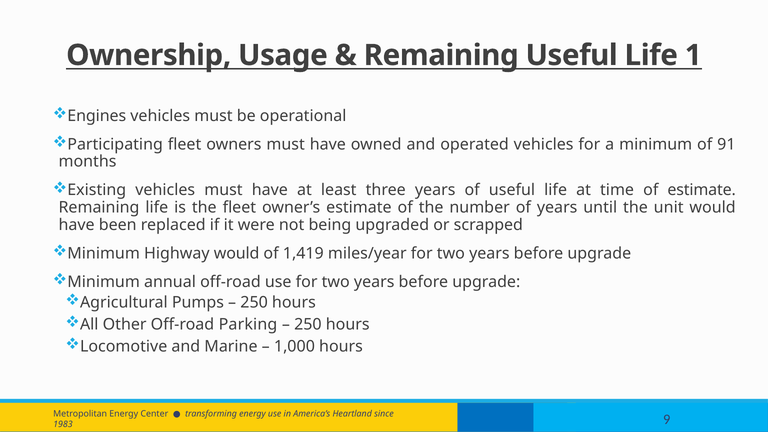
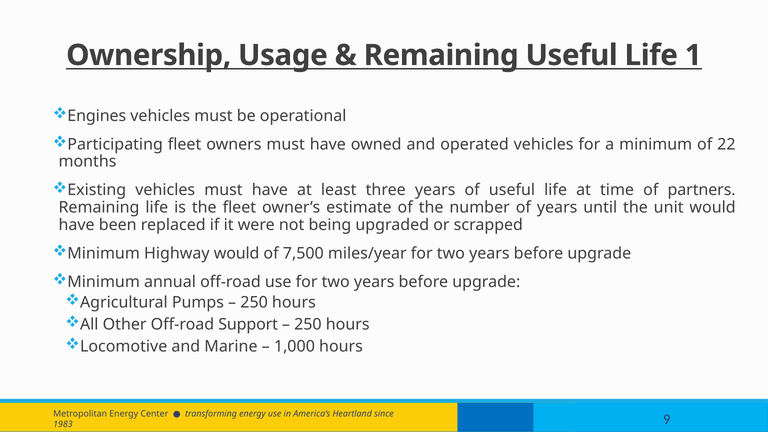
91: 91 -> 22 (726, 144)
of estimate: estimate -> partners (702, 190)
1,419: 1,419 -> 7,500 (303, 253)
Parking: Parking -> Support (248, 324)
